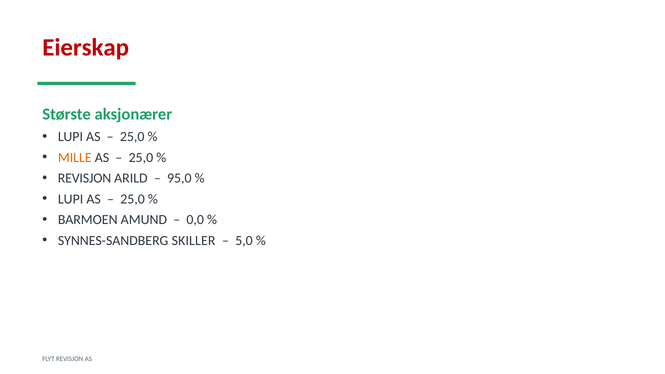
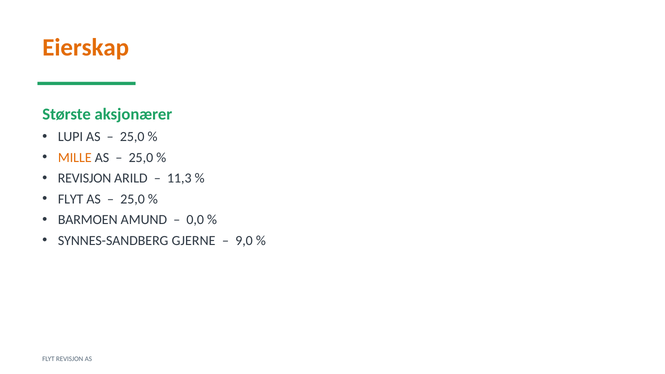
Eierskap colour: red -> orange (86, 47)
95,0: 95,0 -> 11,3 (179, 178)
LUPI: LUPI -> FLYT (71, 199)
SKILLER: SKILLER -> GJERNE (194, 241)
5,0: 5,0 -> 9,0 (244, 241)
